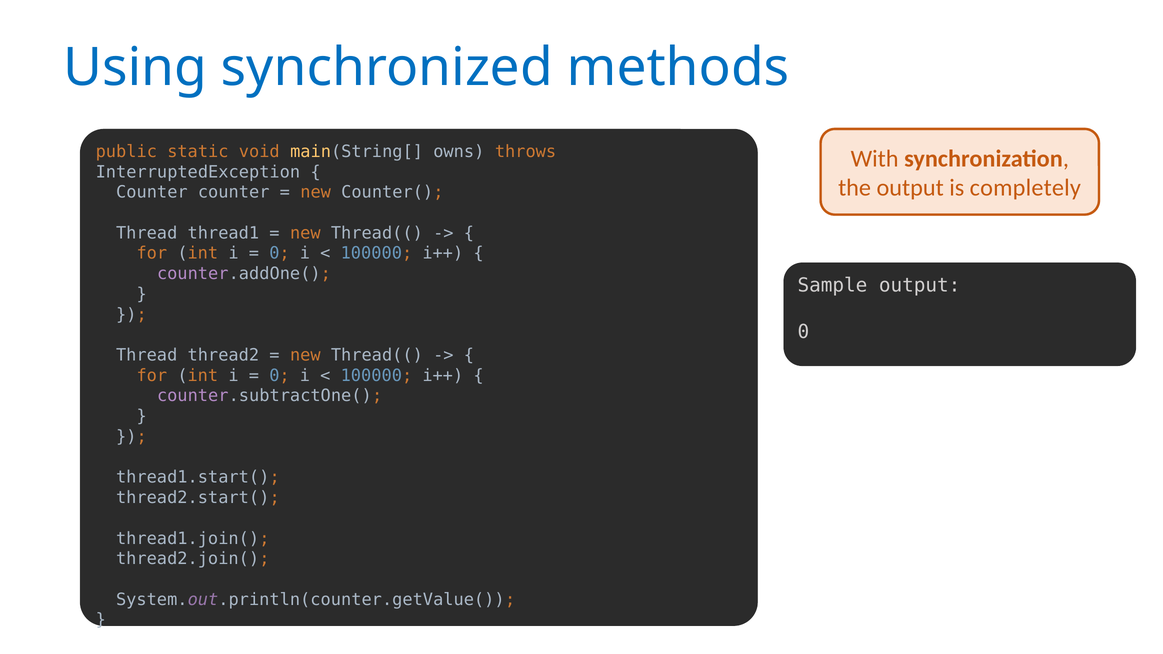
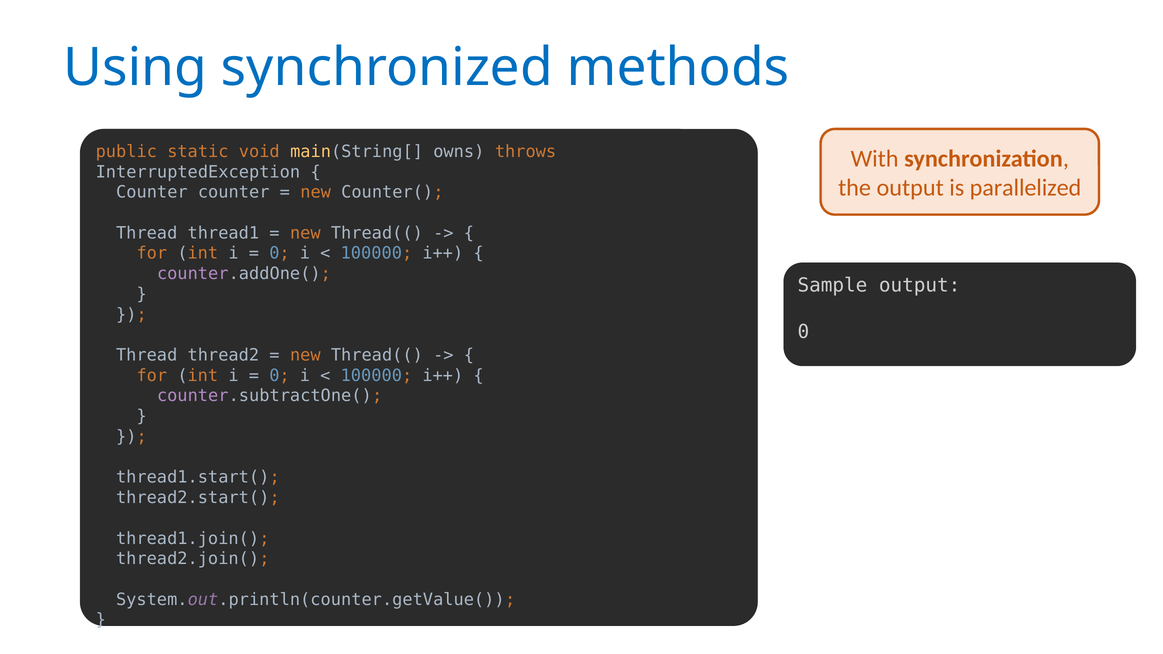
completely: completely -> parallelized (1026, 188)
